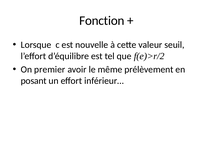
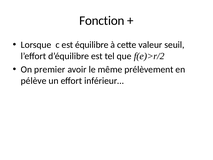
nouvelle: nouvelle -> équilibre (92, 45)
posant: posant -> pélève (34, 81)
